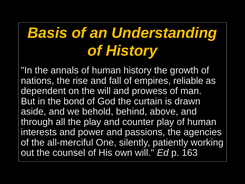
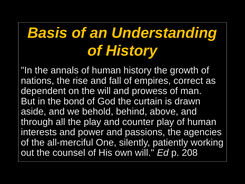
reliable: reliable -> correct (188, 81)
163: 163 -> 208 (190, 153)
